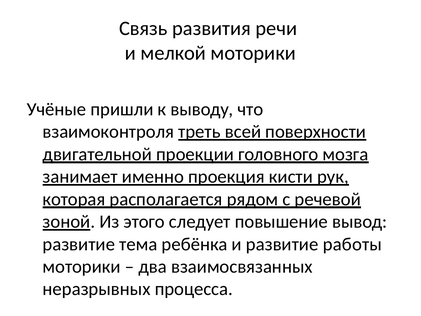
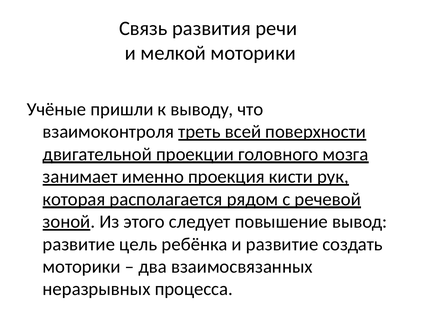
тема: тема -> цель (138, 244)
работы: работы -> создать (353, 244)
